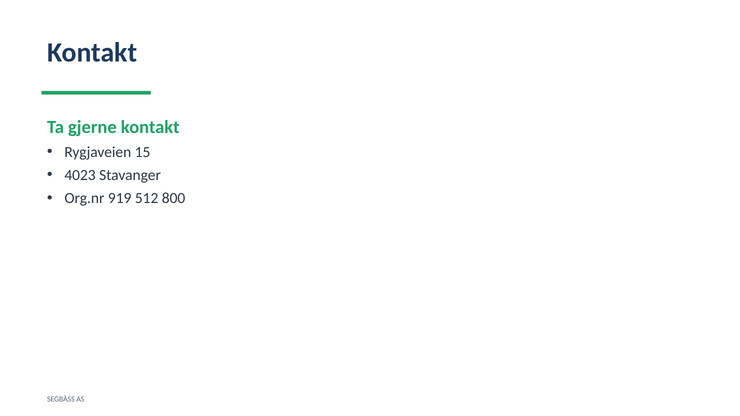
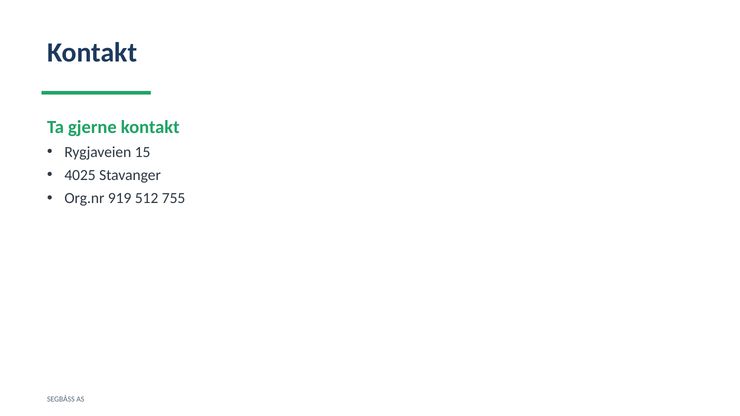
4023: 4023 -> 4025 (80, 175)
800: 800 -> 755 (174, 198)
